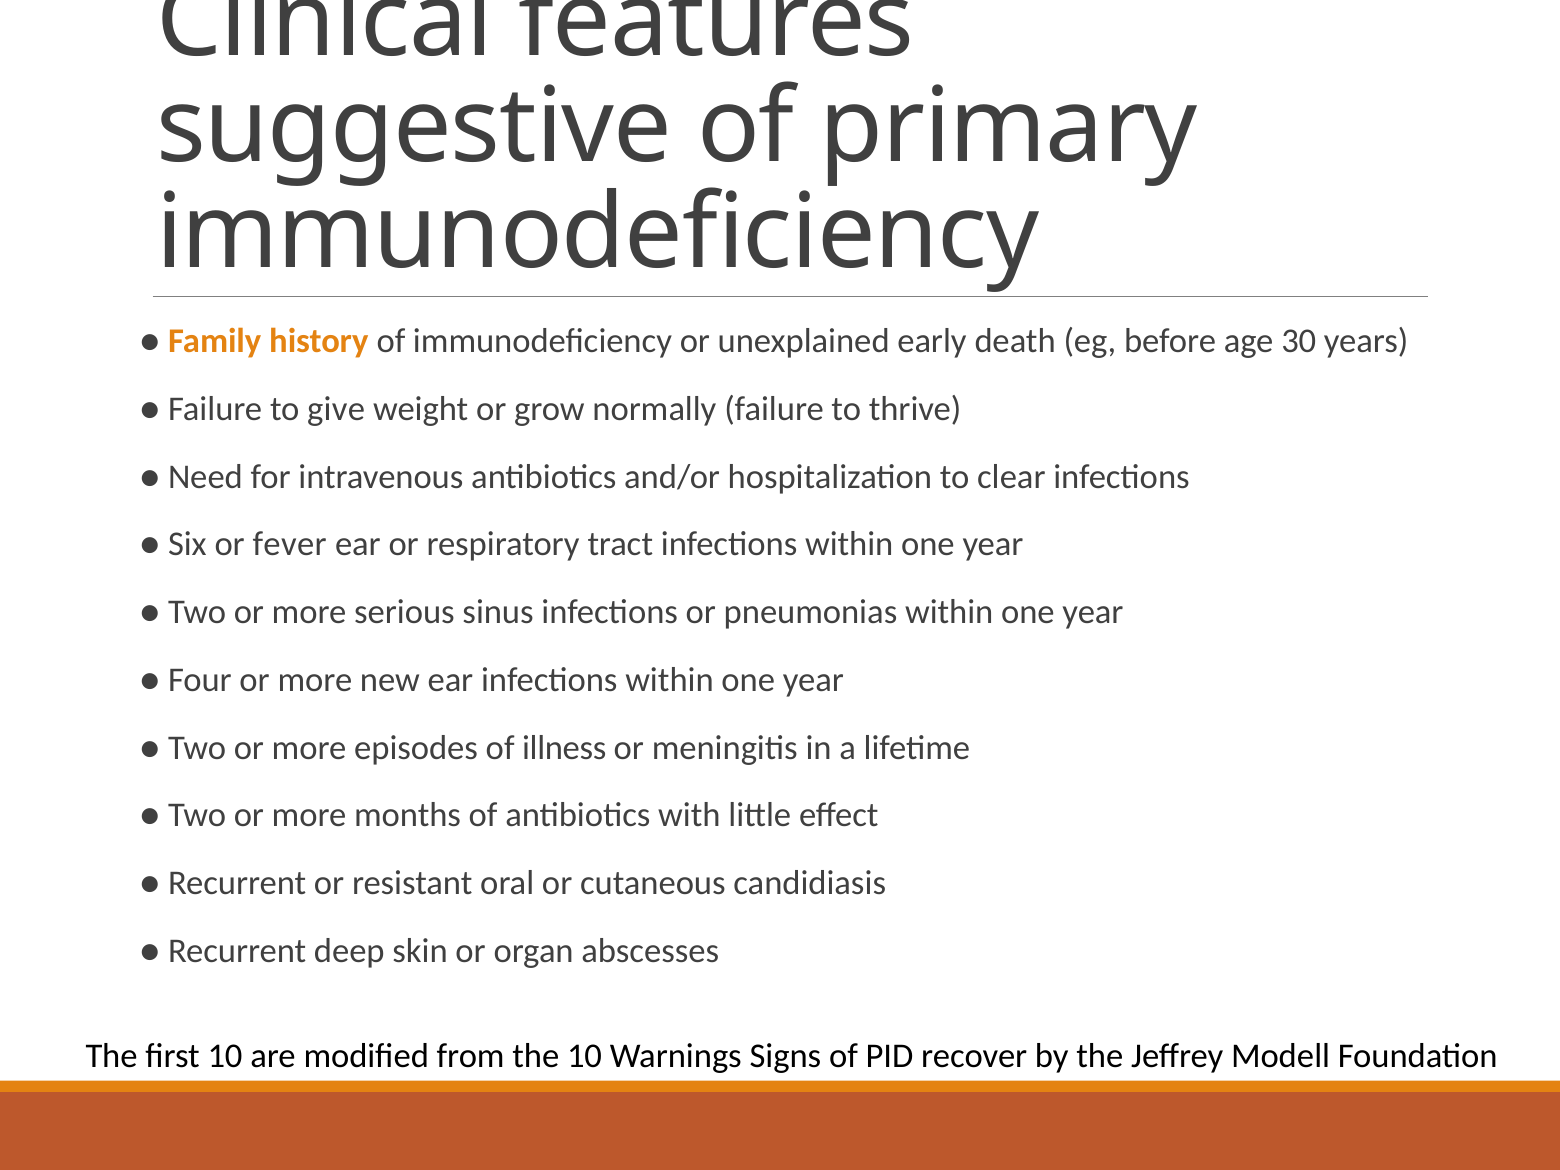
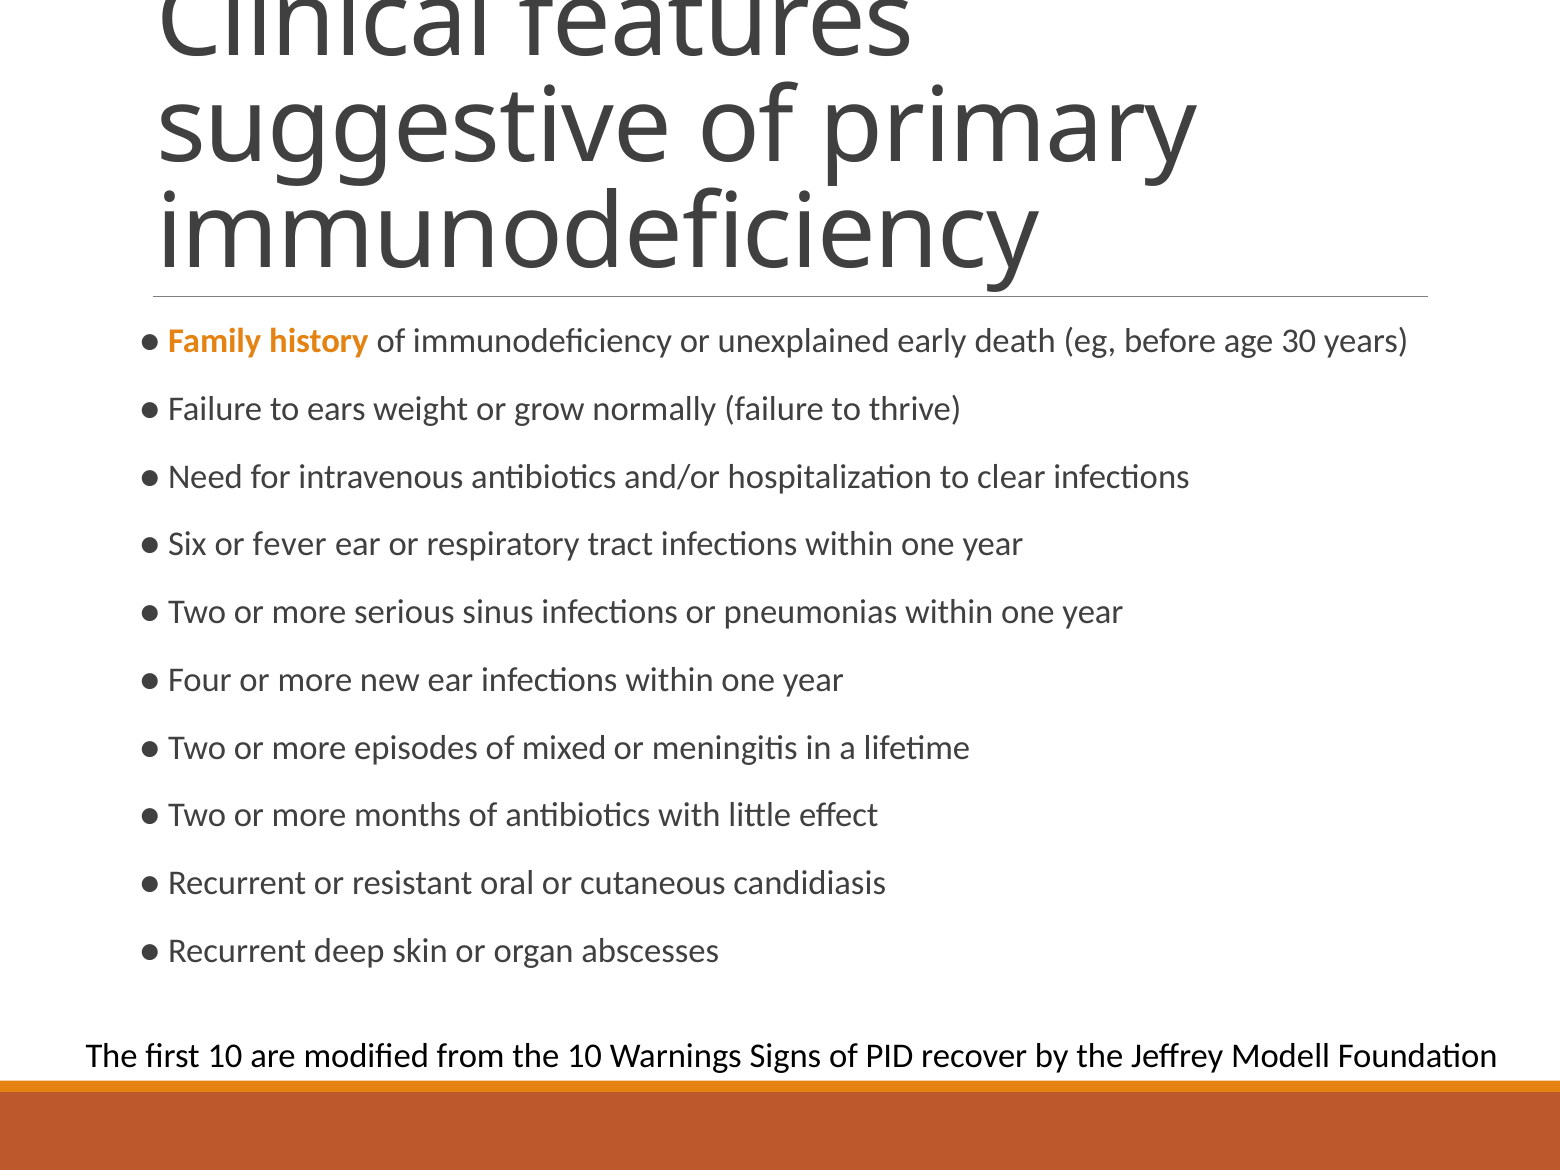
give: give -> ears (336, 409)
illness: illness -> mixed (564, 748)
